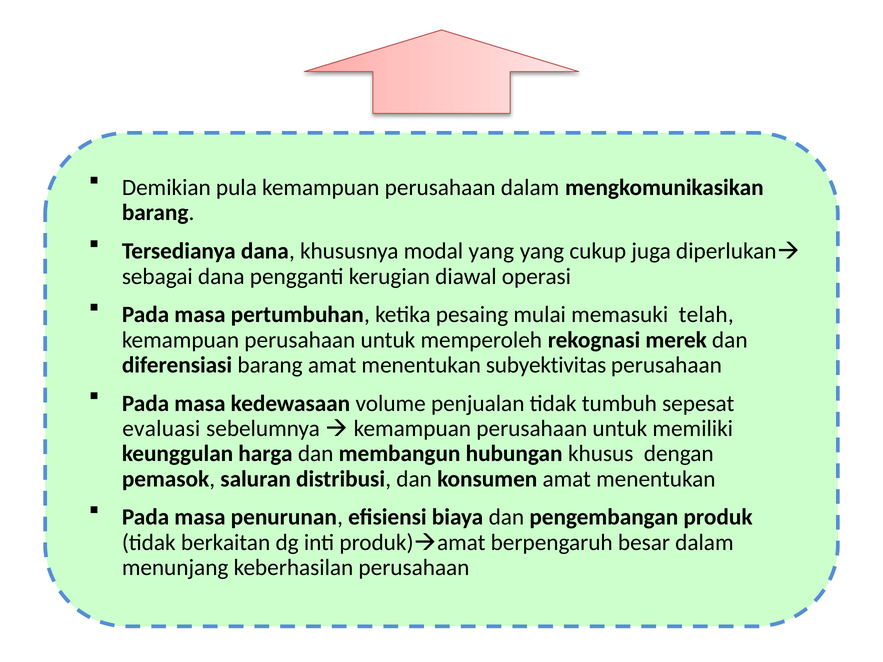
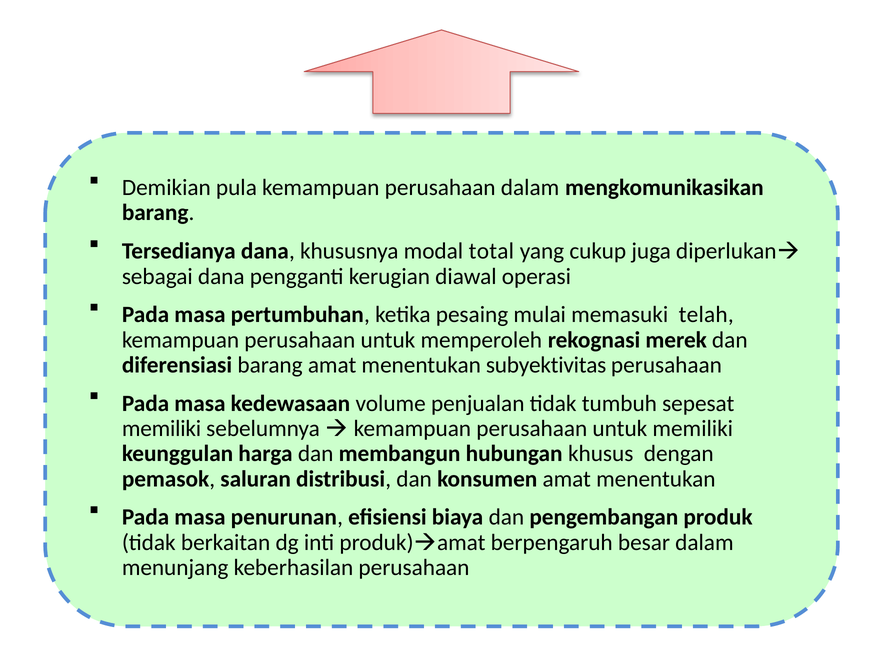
modal yang: yang -> total (491, 251)
evaluasi: evaluasi -> memiliki (162, 429)
